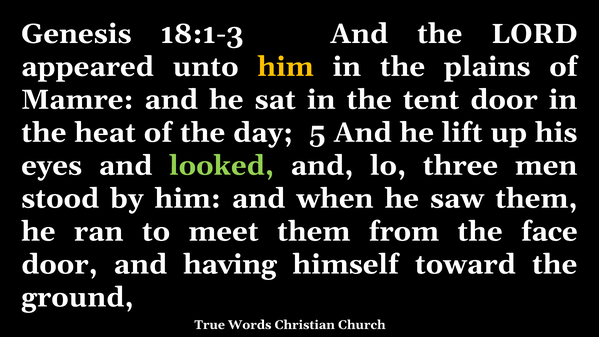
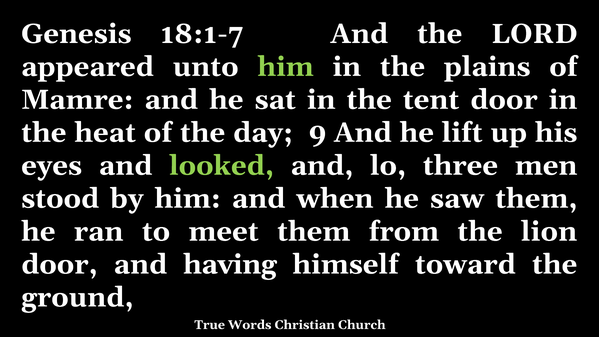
18:1-3: 18:1-3 -> 18:1-7 (202, 34)
him colour: yellow -> light green (286, 67)
5: 5 -> 9 (317, 133)
face: face -> lion (549, 231)
